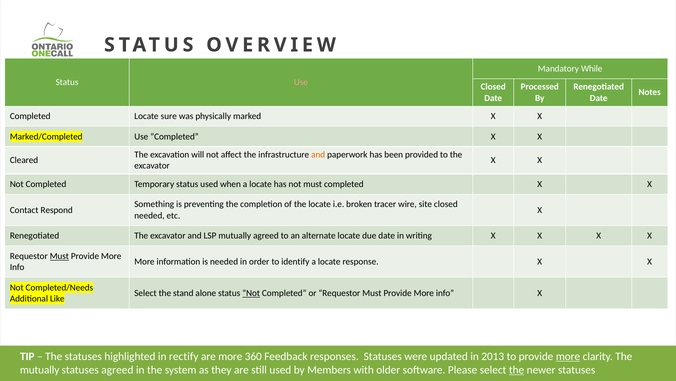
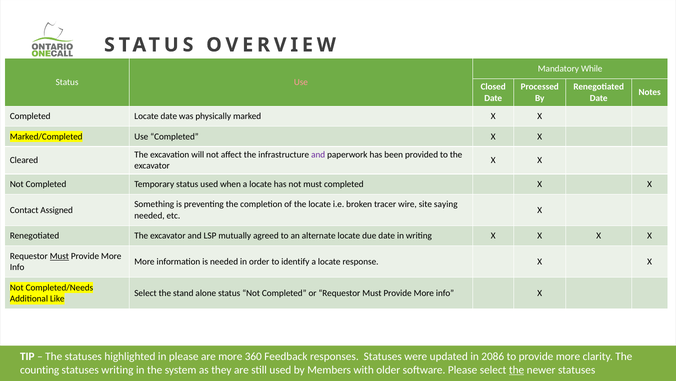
Locate sure: sure -> date (169, 116)
and colour: orange -> purple (318, 154)
site closed: closed -> saying (446, 204)
Respond: Respond -> Assigned (57, 210)
Not underline: present -> none (251, 293)
in rectify: rectify -> please (184, 356)
2013: 2013 -> 2086 (493, 356)
more underline: present -> none (568, 356)
mutually: mutually -> counting (40, 369)
statuses agreed: agreed -> writing (117, 369)
